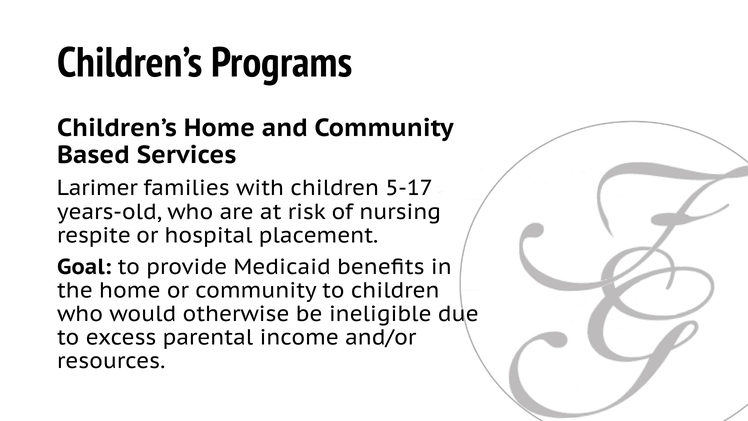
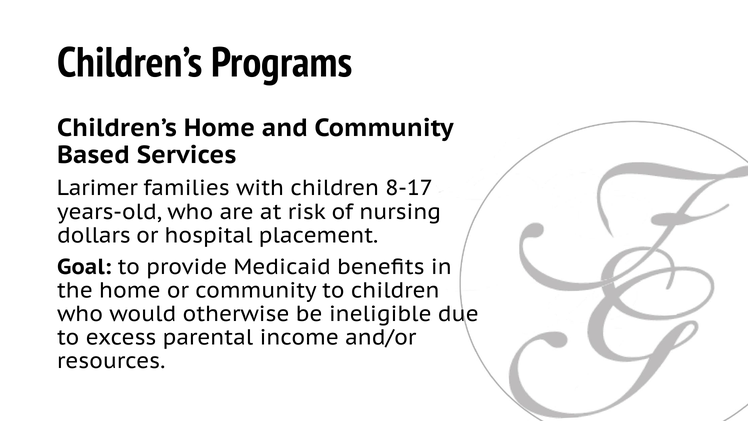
5-17: 5-17 -> 8-17 (409, 188)
respite: respite -> dollars (94, 235)
